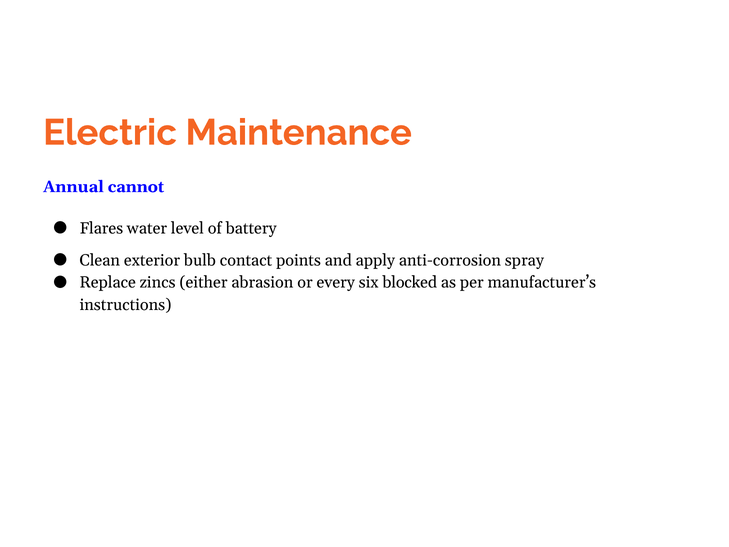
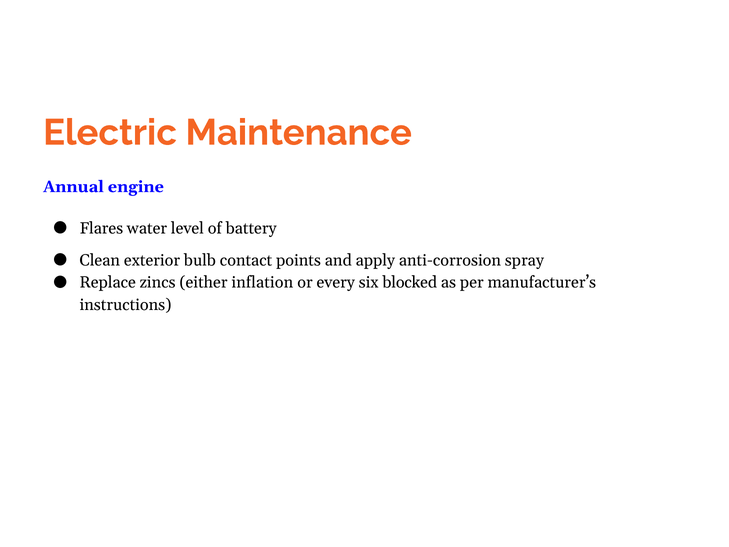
cannot: cannot -> engine (136, 187)
abrasion: abrasion -> inflation (262, 283)
